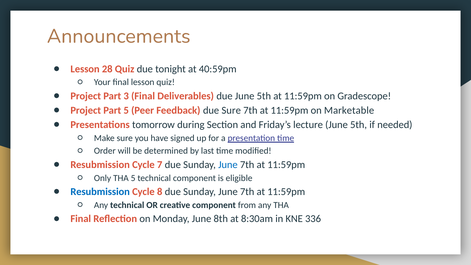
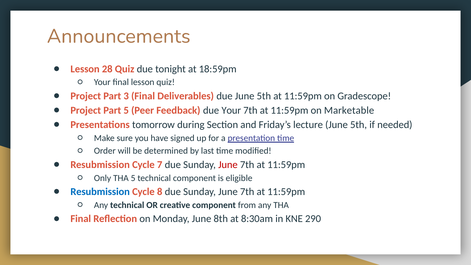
40:59pm: 40:59pm -> 18:59pm (218, 69)
due Sure: Sure -> Your (231, 110)
June colour: blue -> red (228, 165)
336: 336 -> 290 (313, 219)
